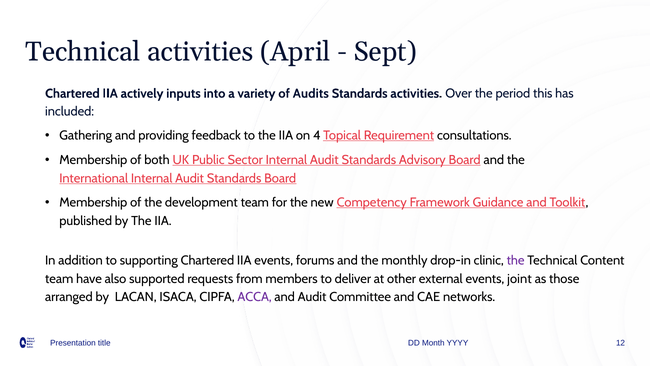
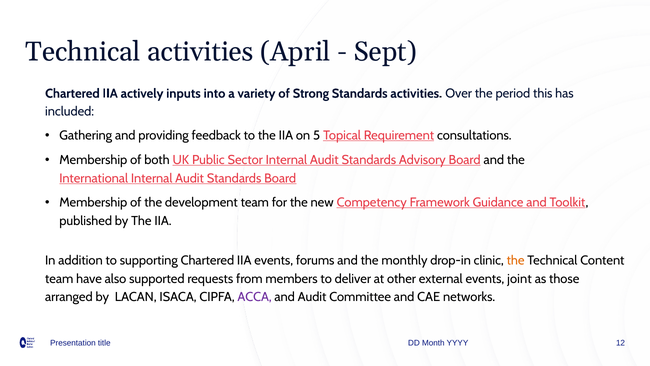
Audits: Audits -> Strong (311, 93)
4: 4 -> 5 (317, 136)
the colour: purple -> orange (516, 260)
